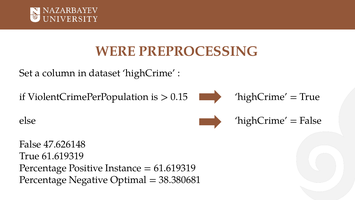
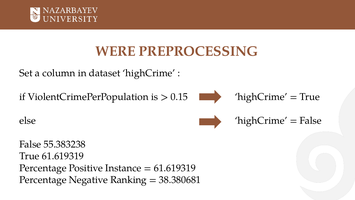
47.626148: 47.626148 -> 55.383238 (65, 144)
Optimal: Optimal -> Ranking (129, 180)
